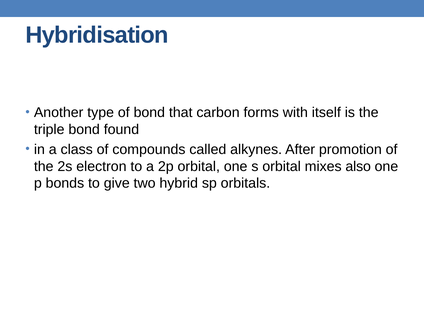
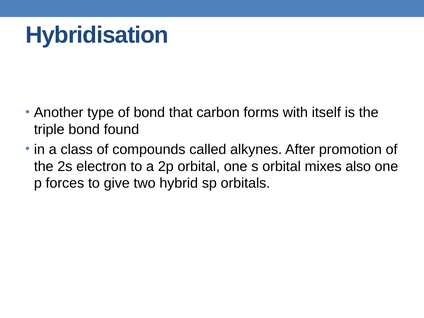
bonds: bonds -> forces (65, 183)
